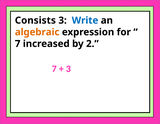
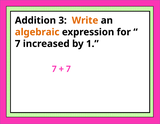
Consists: Consists -> Addition (35, 20)
Write colour: blue -> orange (85, 20)
2: 2 -> 1 (92, 44)
3: 3 -> 7 (68, 69)
